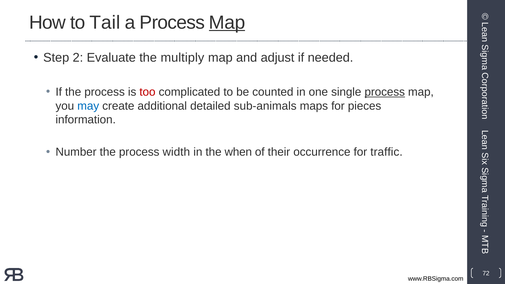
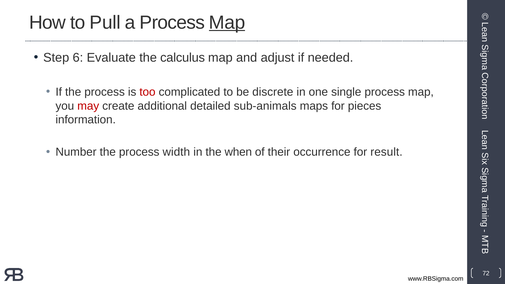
Tail: Tail -> Pull (105, 22)
2: 2 -> 6 (78, 58)
multiply: multiply -> calculus (183, 58)
counted: counted -> discrete (273, 92)
process underline: present -> none (385, 92)
may colour: blue -> red (88, 106)
traffic: traffic -> result (386, 152)
